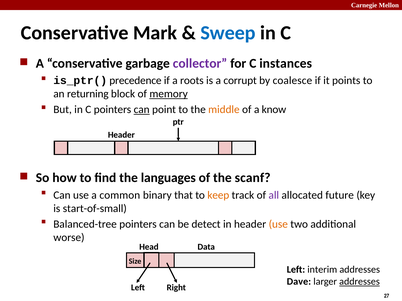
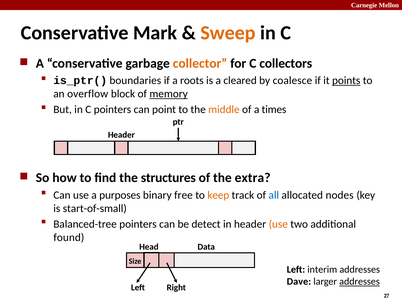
Sweep colour: blue -> orange (228, 33)
collector colour: purple -> orange (200, 63)
instances: instances -> collectors (286, 63)
precedence: precedence -> boundaries (135, 81)
corrupt: corrupt -> cleared (240, 81)
points underline: none -> present (346, 81)
returning: returning -> overflow (88, 94)
can underline: present -> none (142, 110)
know: know -> times (274, 110)
languages: languages -> structures (168, 178)
scanf: scanf -> extra (253, 178)
common: common -> purposes (120, 195)
that: that -> free (183, 195)
all colour: purple -> blue (274, 195)
future: future -> nodes (340, 195)
worse: worse -> found (69, 238)
